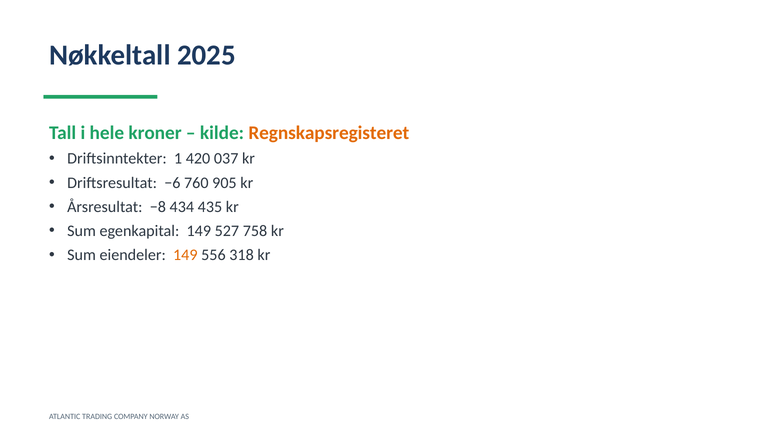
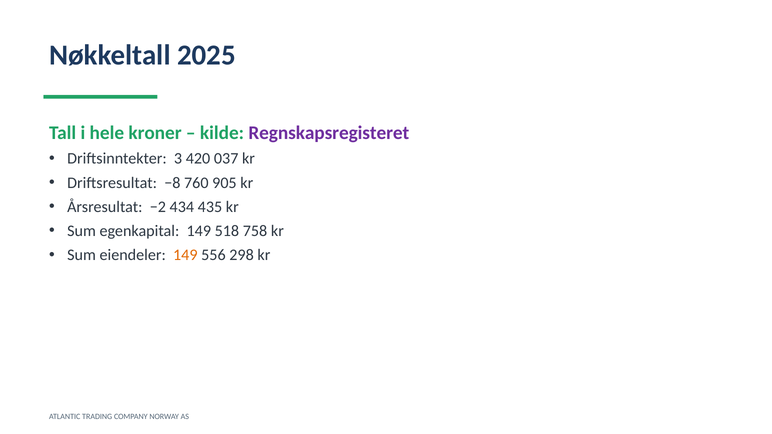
Regnskapsregisteret colour: orange -> purple (329, 133)
1: 1 -> 3 (178, 159)
−6: −6 -> −8 (172, 183)
−8: −8 -> −2 (158, 207)
527: 527 -> 518 (227, 231)
318: 318 -> 298 (242, 255)
